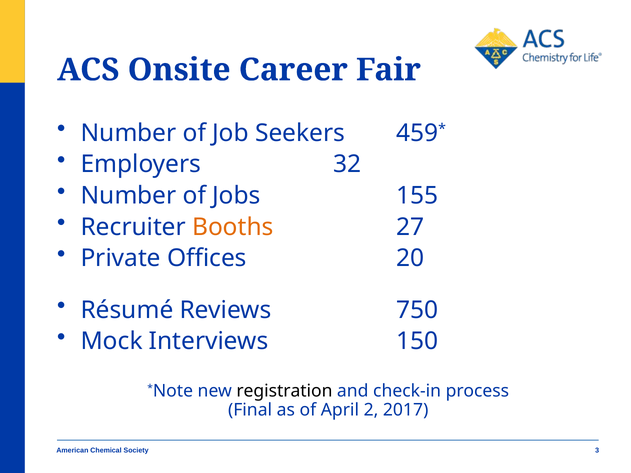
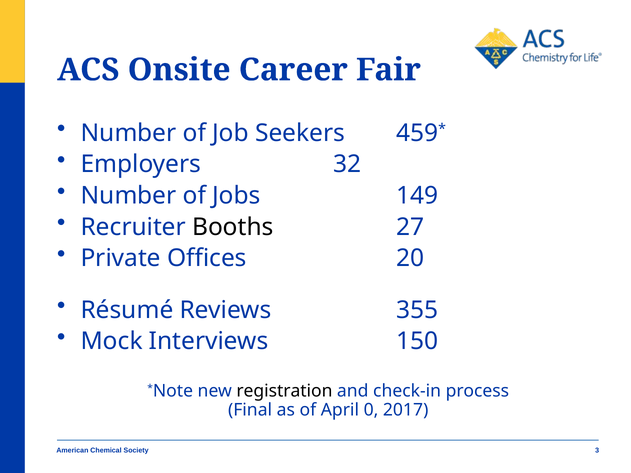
155: 155 -> 149 (417, 196)
Booths colour: orange -> black (233, 227)
750: 750 -> 355 (417, 310)
2: 2 -> 0 (371, 410)
